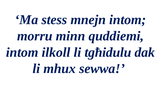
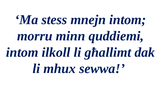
tgħidulu: tgħidulu -> għallimt (108, 52)
